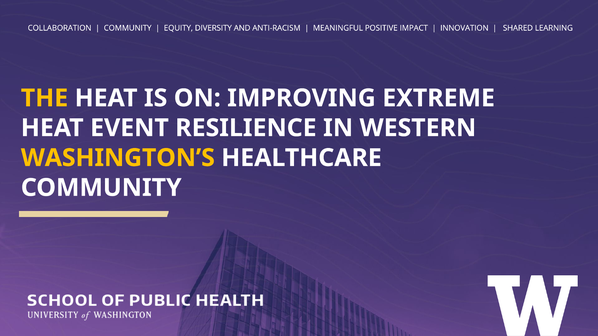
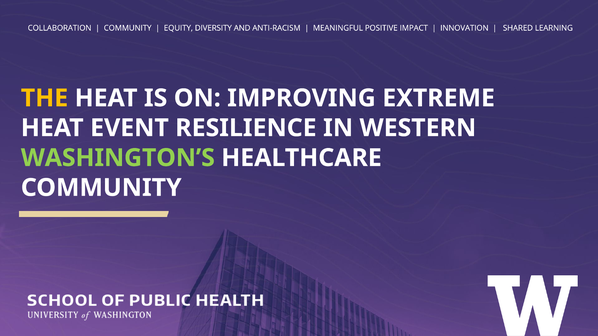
WASHINGTON’S colour: yellow -> light green (118, 158)
